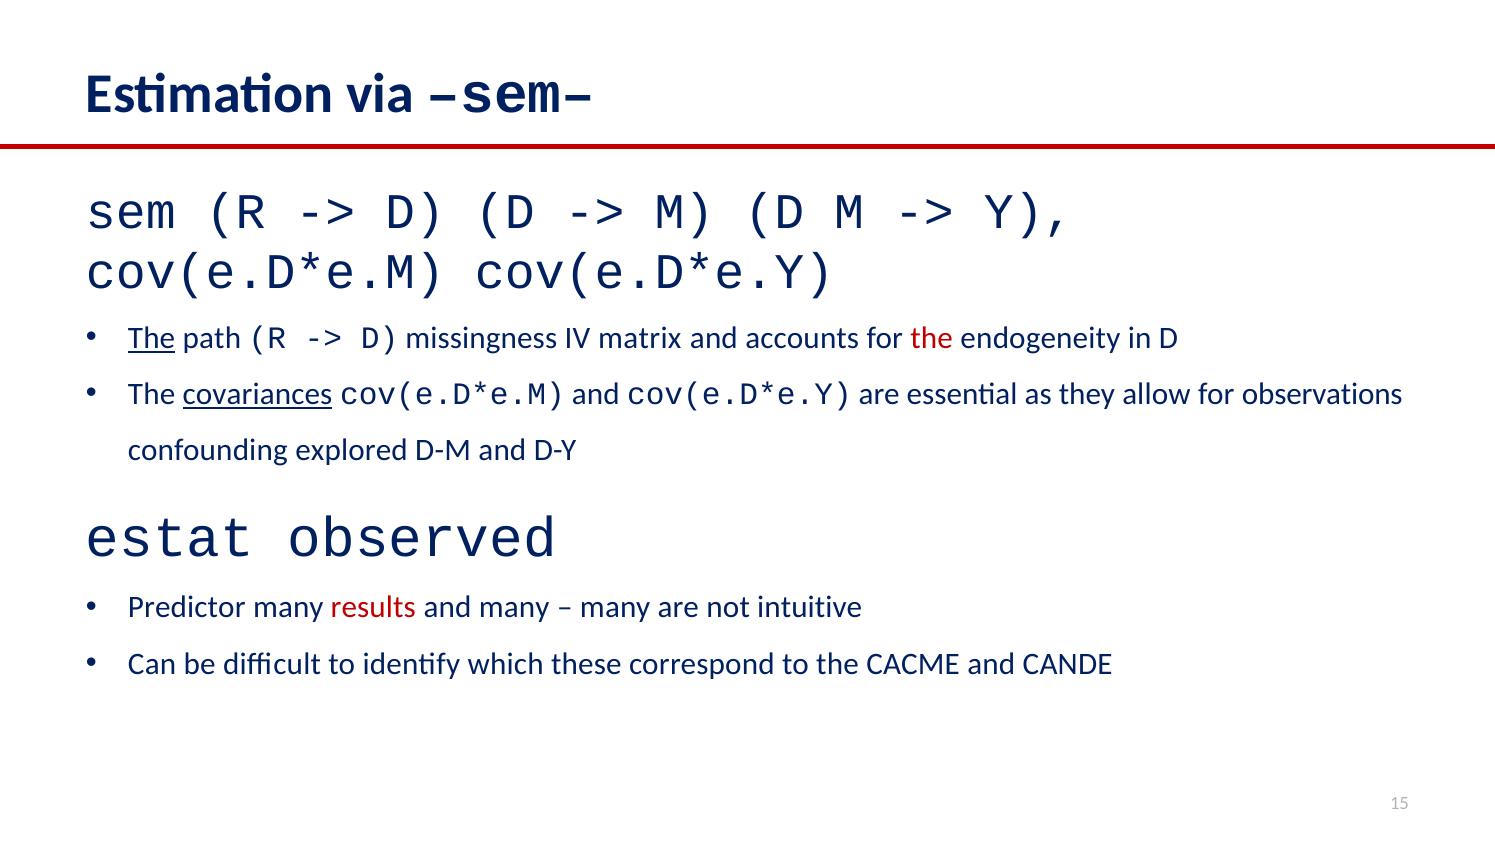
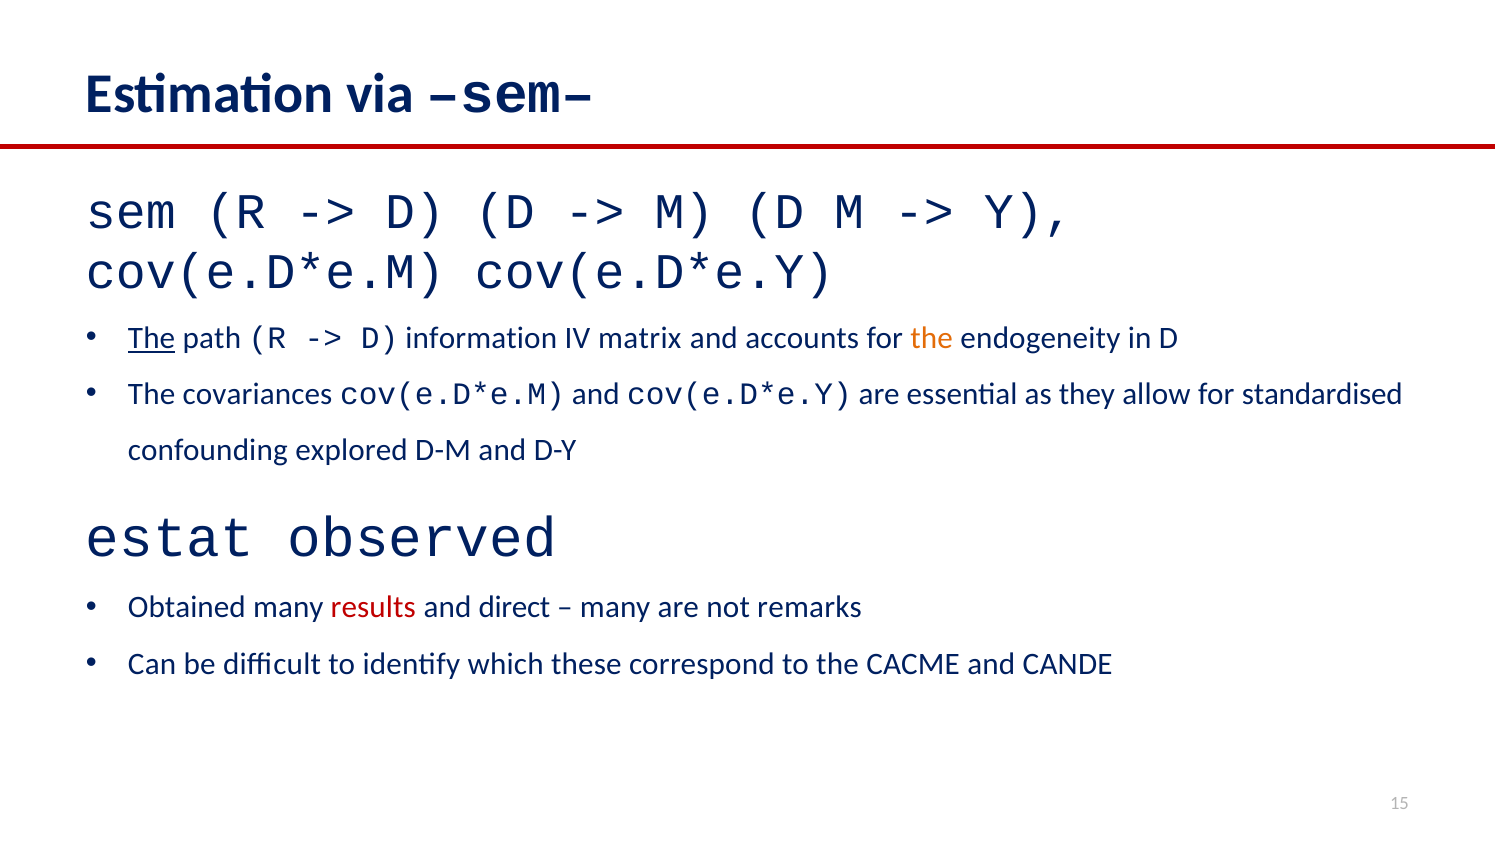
missingness: missingness -> information (481, 338)
the colour: red -> orange (932, 338)
covariances underline: present -> none (257, 394)
observations: observations -> standardised (1322, 394)
Predictor: Predictor -> Obtained (187, 608)
and many: many -> direct (514, 608)
intuitive: intuitive -> remarks (810, 608)
